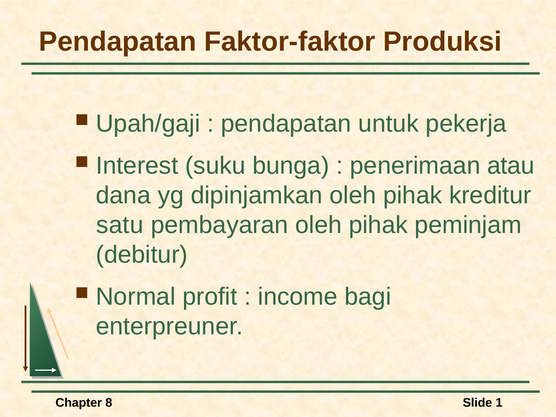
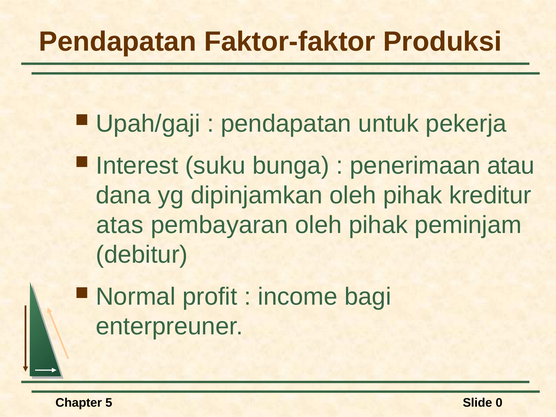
satu: satu -> atas (120, 225)
8: 8 -> 5 (109, 403)
1: 1 -> 0 (499, 403)
